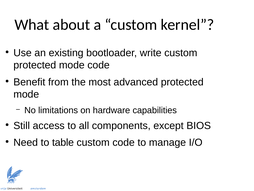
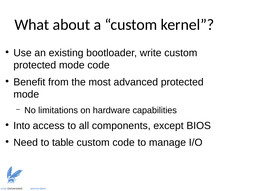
Still: Still -> Into (22, 125)
